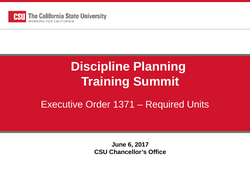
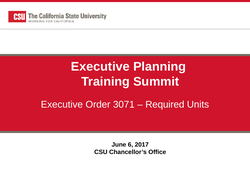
Discipline: Discipline -> Executive (100, 67)
1371: 1371 -> 3071 (124, 105)
